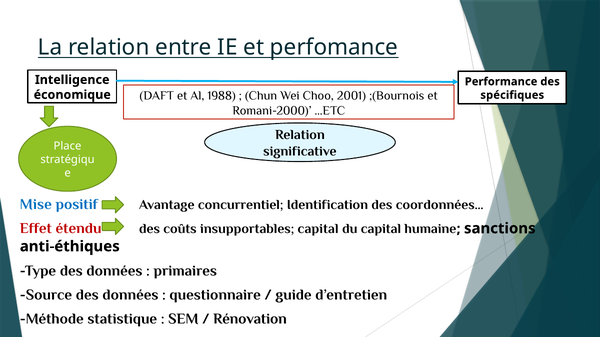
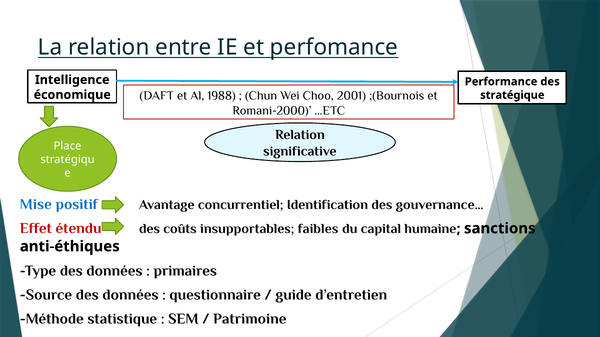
spécifiques: spécifiques -> stratégique (512, 95)
coordonnées…: coordonnées… -> gouvernance… (440, 205)
insupportables capital: capital -> faibles (318, 229)
Rénovation: Rénovation -> Patrimoine (250, 319)
